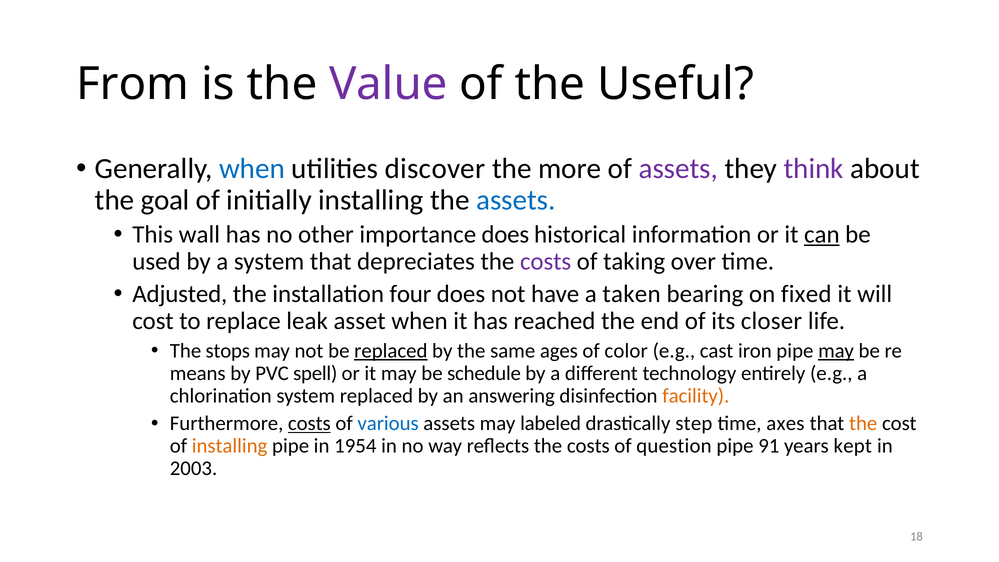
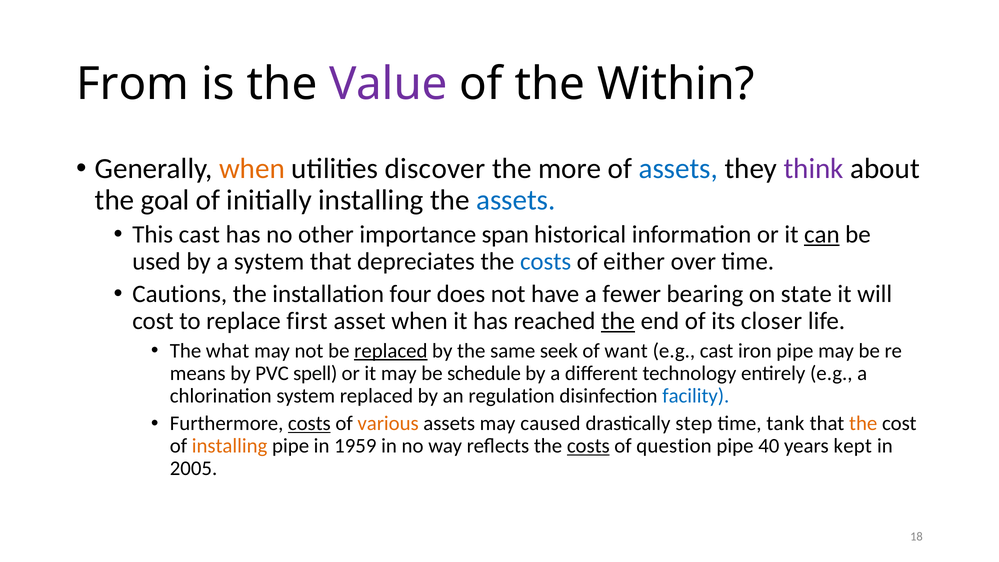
Useful: Useful -> Within (676, 84)
when colour: blue -> orange (252, 169)
assets colour: purple -> blue (678, 169)
This wall: wall -> cast (199, 235)
importance does: does -> span (505, 235)
costs colour: purple -> blue (546, 262)
taking: taking -> either (634, 262)
Adjusted: Adjusted -> Cautions (180, 294)
taken: taken -> fewer (632, 294)
fixed: fixed -> state (806, 294)
leak: leak -> first (307, 321)
the underline: none -> present (618, 321)
stops: stops -> what (228, 351)
ages: ages -> seek (559, 351)
color: color -> want (626, 351)
may underline: present -> none (836, 351)
answering: answering -> regulation (512, 396)
facility colour: orange -> blue (696, 396)
various colour: blue -> orange (388, 423)
labeled: labeled -> caused (550, 423)
axes: axes -> tank (785, 423)
1954: 1954 -> 1959 (355, 446)
costs underline: none -> present (588, 446)
91: 91 -> 40 (769, 446)
2003: 2003 -> 2005 (194, 468)
